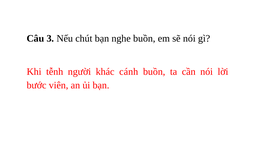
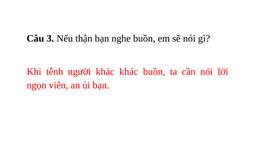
chút: chút -> thận (84, 38)
khác cánh: cánh -> khác (129, 72)
bước: bước -> ngọn (37, 85)
